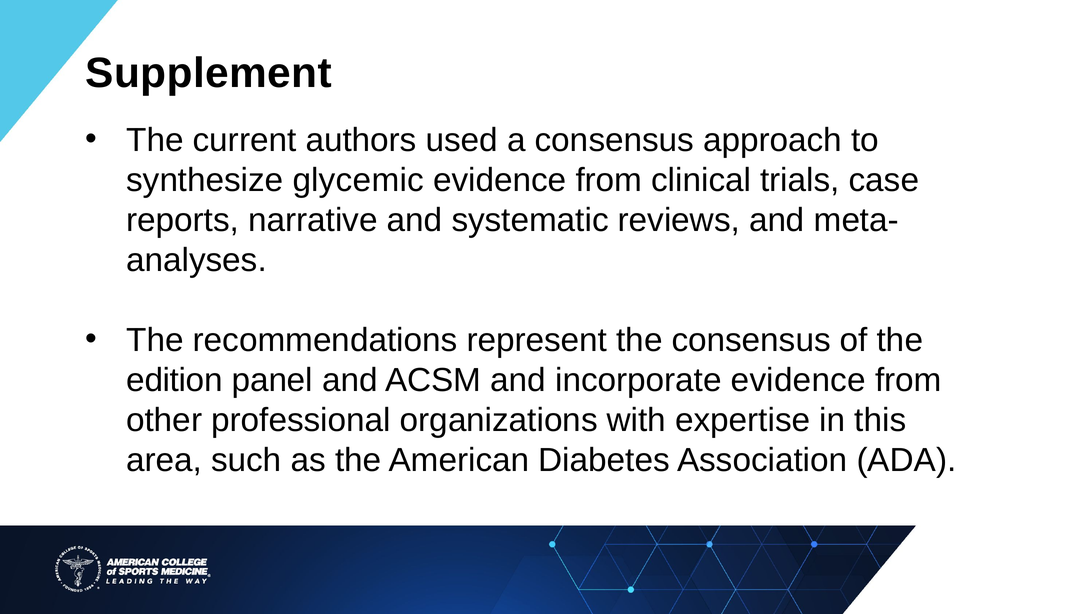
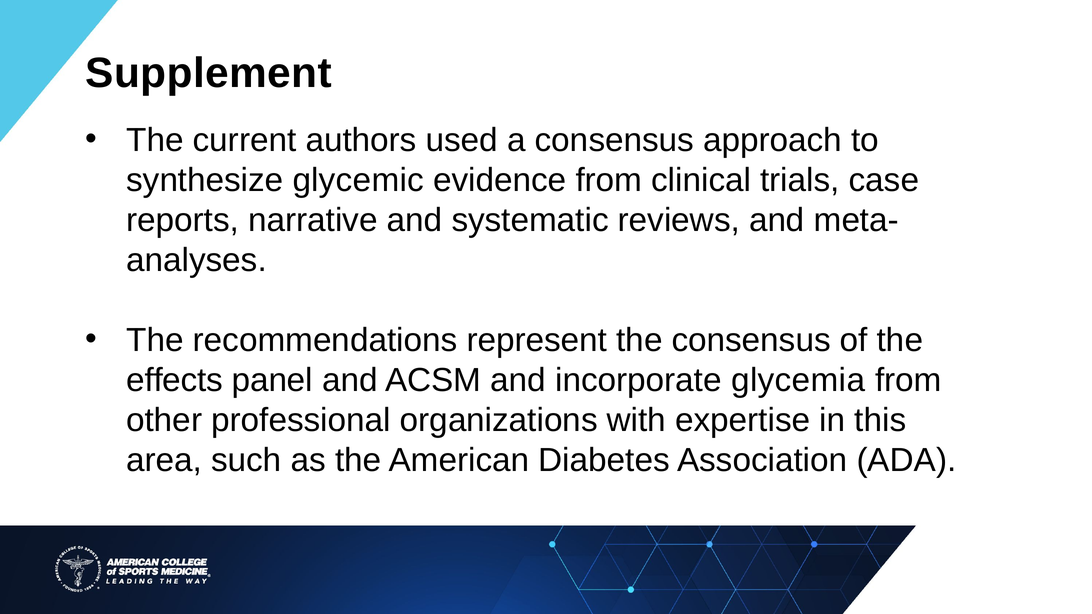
edition: edition -> effects (175, 380)
incorporate evidence: evidence -> glycemia (798, 380)
